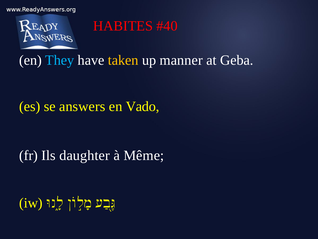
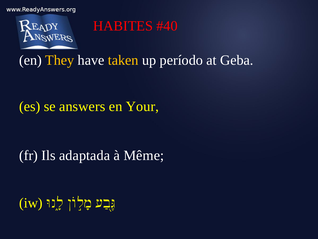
They colour: light blue -> yellow (60, 60)
manner: manner -> período (181, 60)
Vado: Vado -> Your (142, 106)
daughter: daughter -> adaptada (85, 155)
